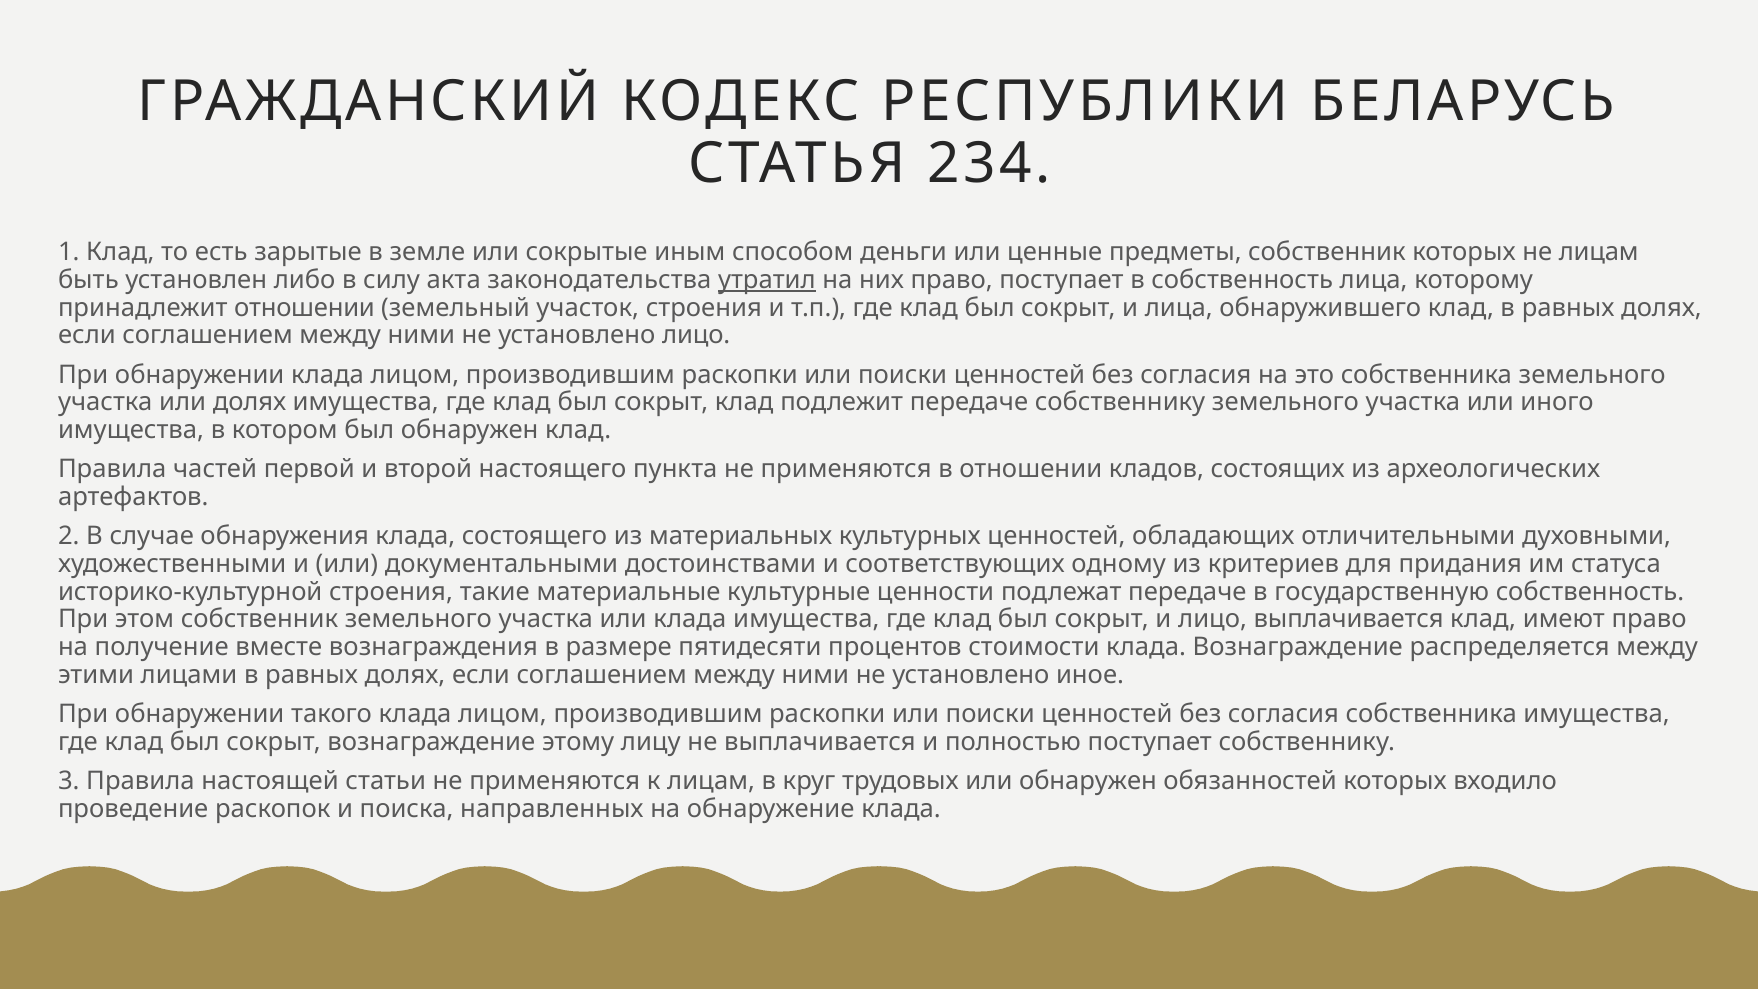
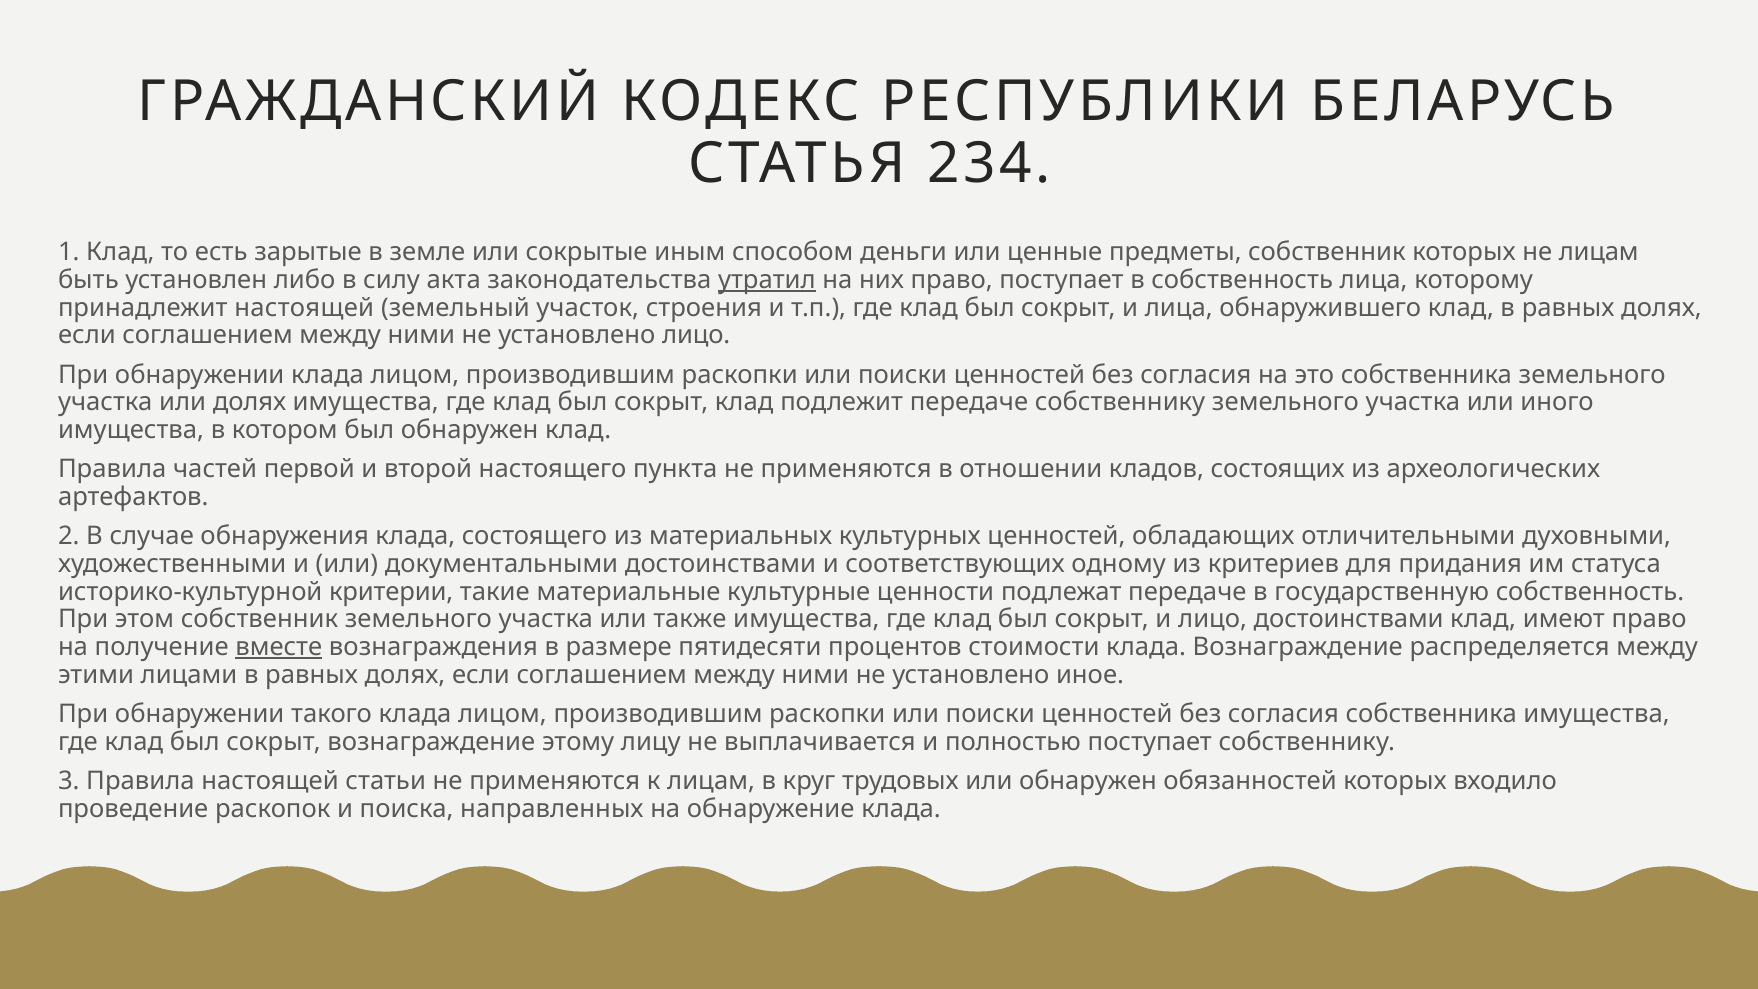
принадлежит отношении: отношении -> настоящей (304, 308)
историко-культурной строения: строения -> критерии (391, 592)
или клада: клада -> также (690, 619)
лицо выплачивается: выплачивается -> достоинствами (1349, 619)
вместе underline: none -> present (279, 647)
